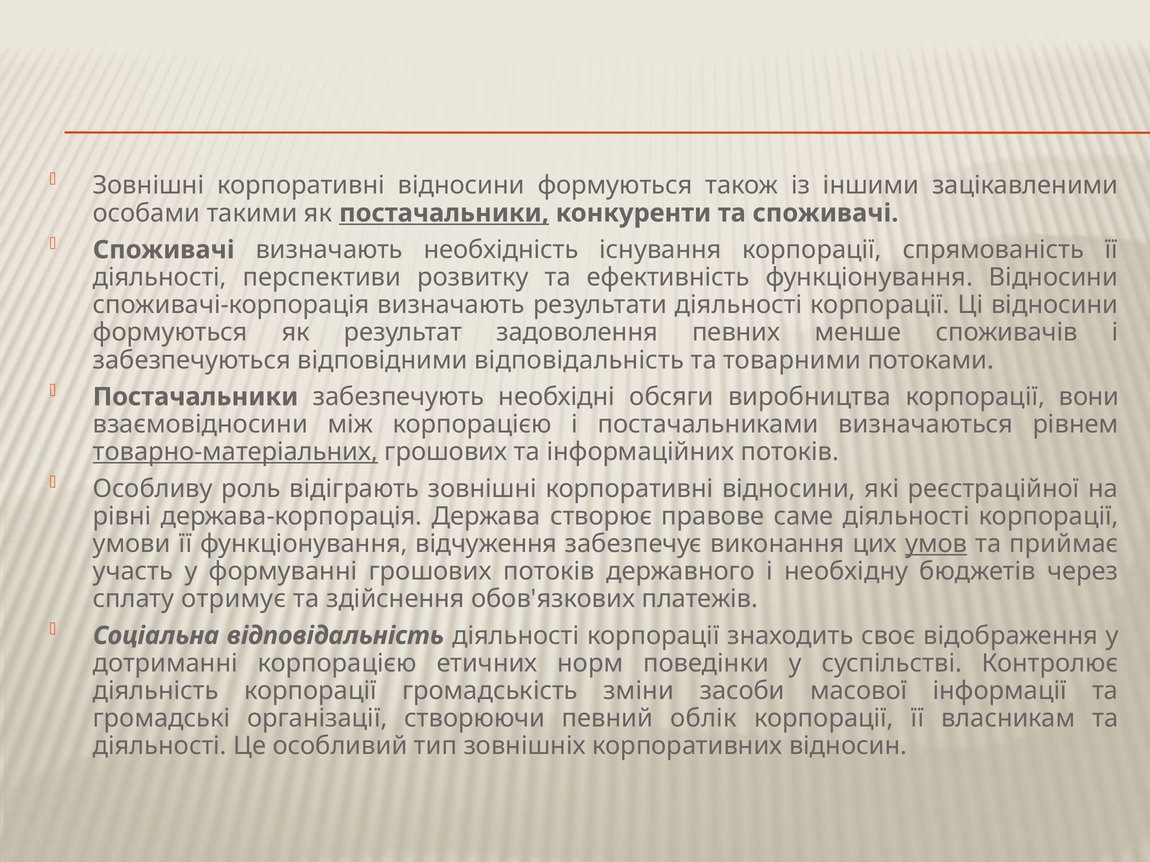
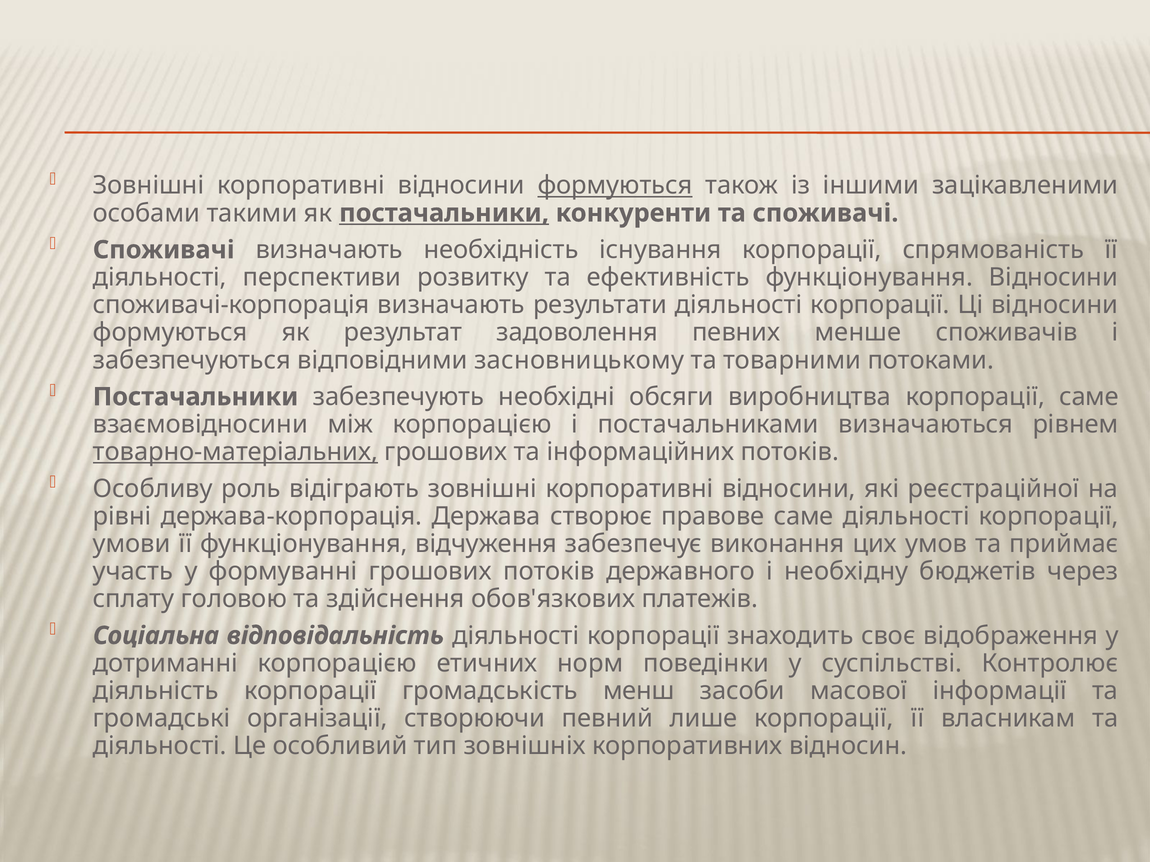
формуються underline: none -> present (615, 186)
відповідними відповідальність: відповідальність -> засновницькому (579, 360)
корпорації вони: вони -> саме (1089, 397)
умов underline: present -> none (936, 544)
отримує: отримує -> головою (234, 599)
зміни: зміни -> менш (639, 691)
облік: облік -> лише (704, 719)
